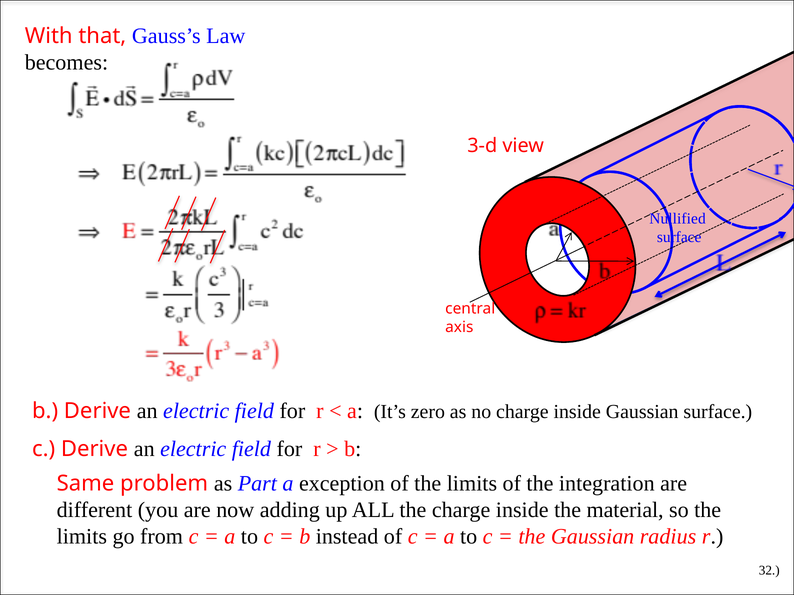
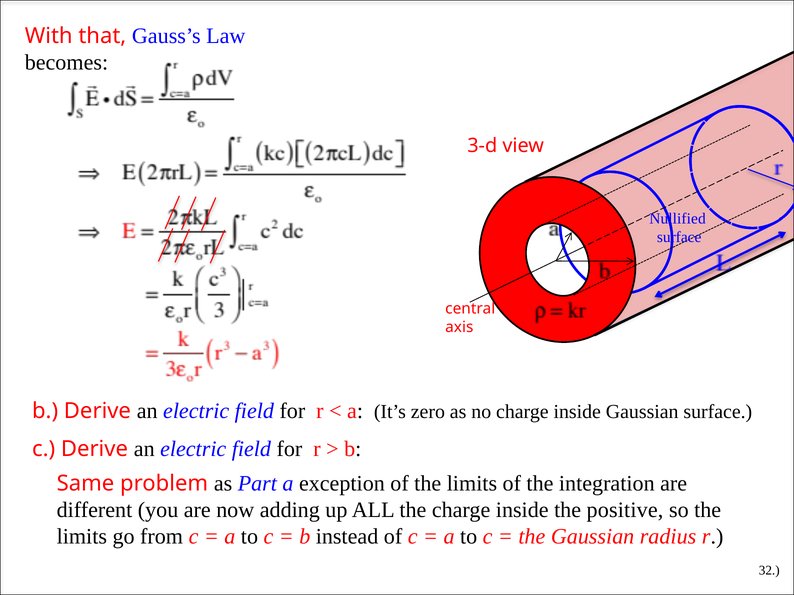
material: material -> positive (625, 511)
